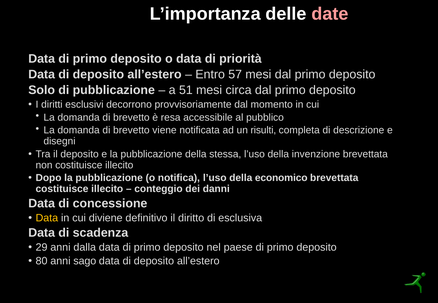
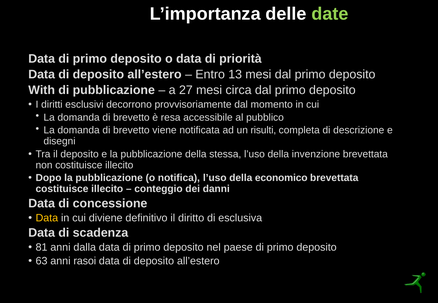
date colour: pink -> light green (330, 14)
57: 57 -> 13 (235, 75)
Solo: Solo -> With (42, 90)
51: 51 -> 27 (186, 90)
29: 29 -> 81 (42, 248)
80: 80 -> 63 (42, 261)
sago: sago -> rasoi (85, 261)
